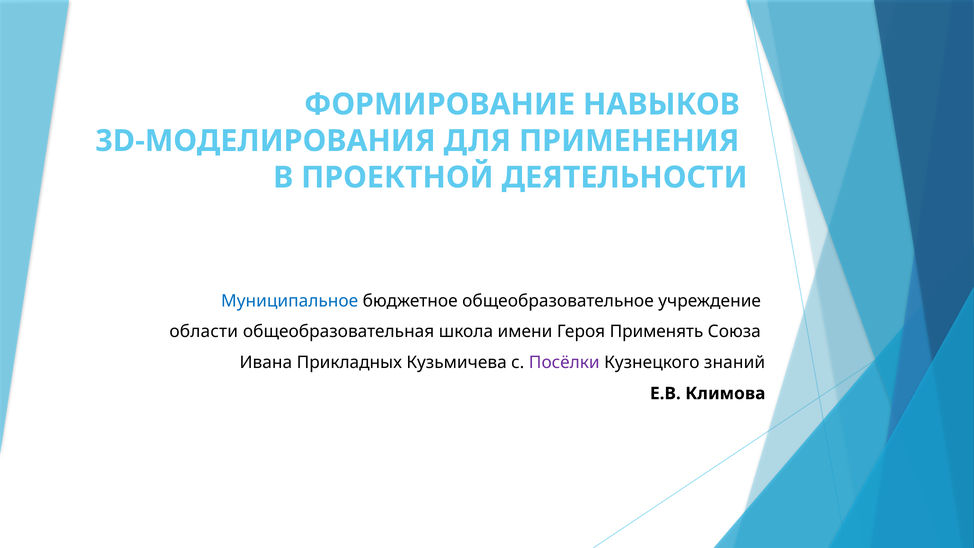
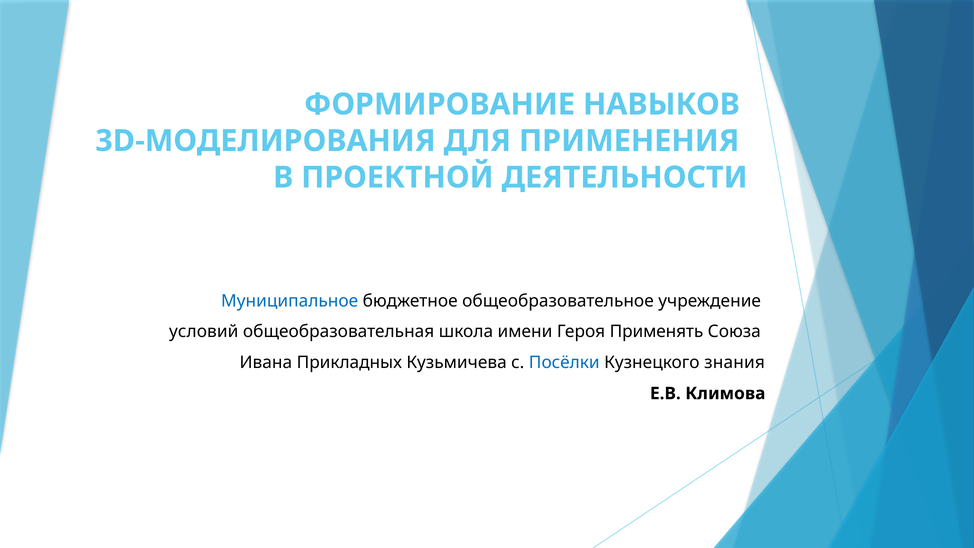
области: области -> условий (204, 332)
Посёлки colour: purple -> blue (564, 363)
знаний: знаний -> знания (735, 363)
